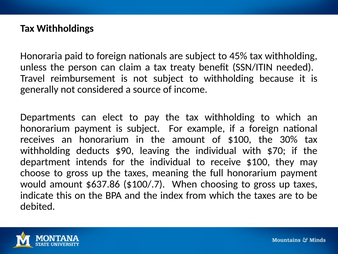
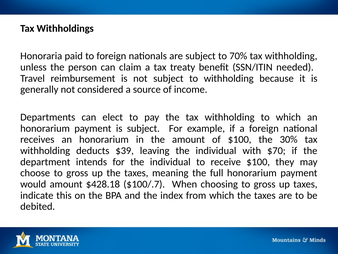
45%: 45% -> 70% (238, 56)
$90: $90 -> $39 (125, 150)
$637.86: $637.86 -> $428.18 (103, 184)
